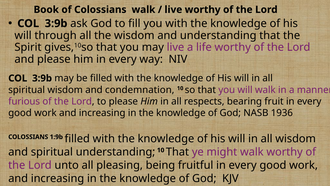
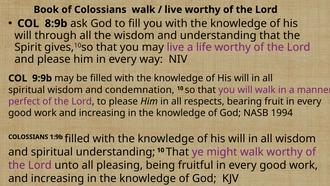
3:9b: 3:9b -> 8:9b (56, 23)
3:9b: 3:9b -> 9:9b (42, 78)
furious: furious -> perfect (24, 101)
1936: 1936 -> 1994 (282, 113)
